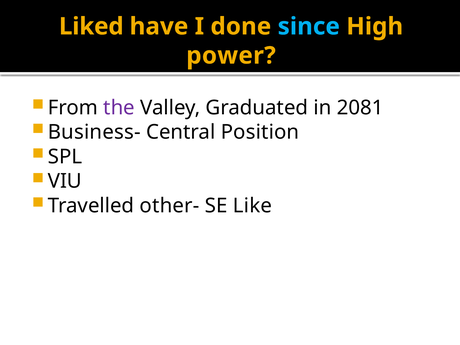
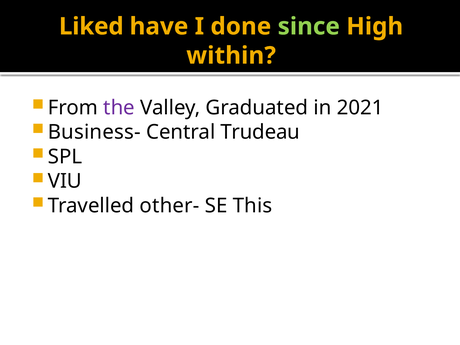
since colour: light blue -> light green (309, 26)
power: power -> within (231, 56)
2081: 2081 -> 2021 (360, 108)
Position: Position -> Trudeau (260, 132)
Like: Like -> This (253, 206)
